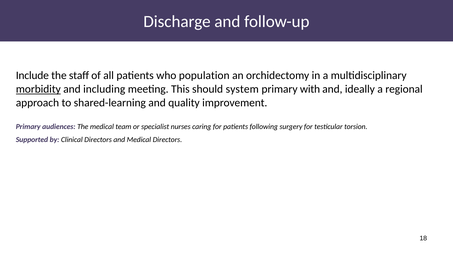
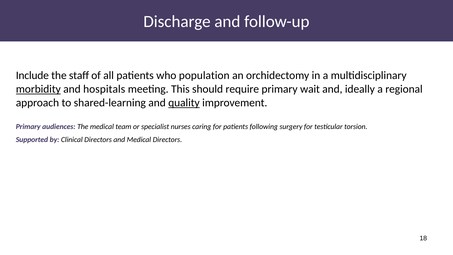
including: including -> hospitals (104, 89)
system: system -> require (242, 89)
with: with -> wait (310, 89)
quality underline: none -> present (184, 103)
